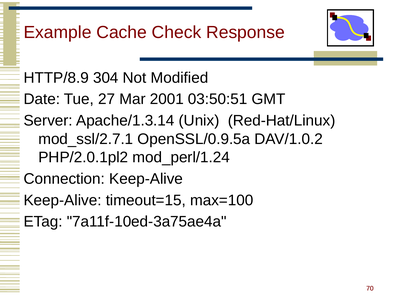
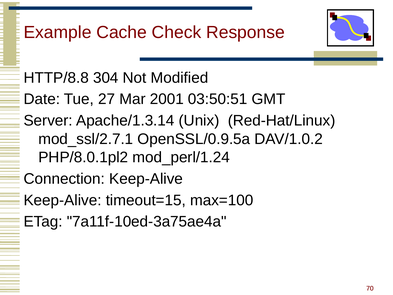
HTTP/8.9: HTTP/8.9 -> HTTP/8.8 (56, 78)
PHP/2.0.1pl2: PHP/2.0.1pl2 -> PHP/8.0.1pl2 (83, 157)
